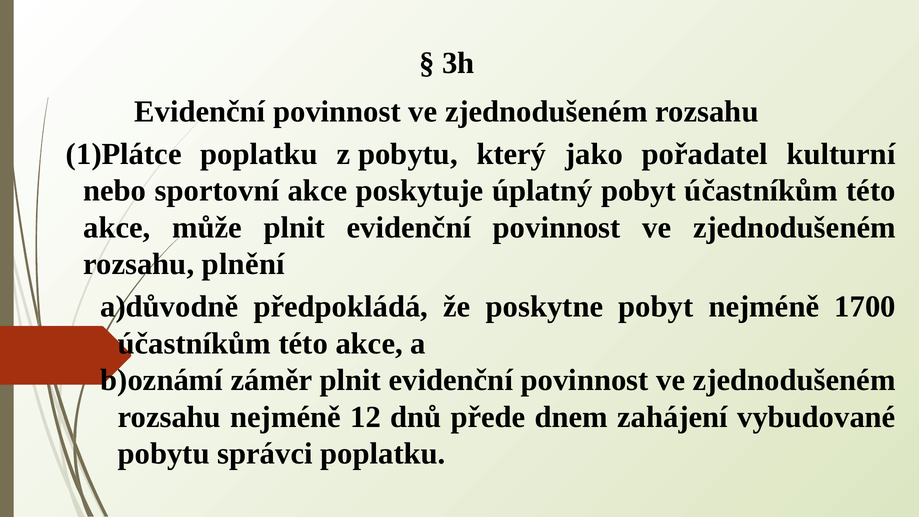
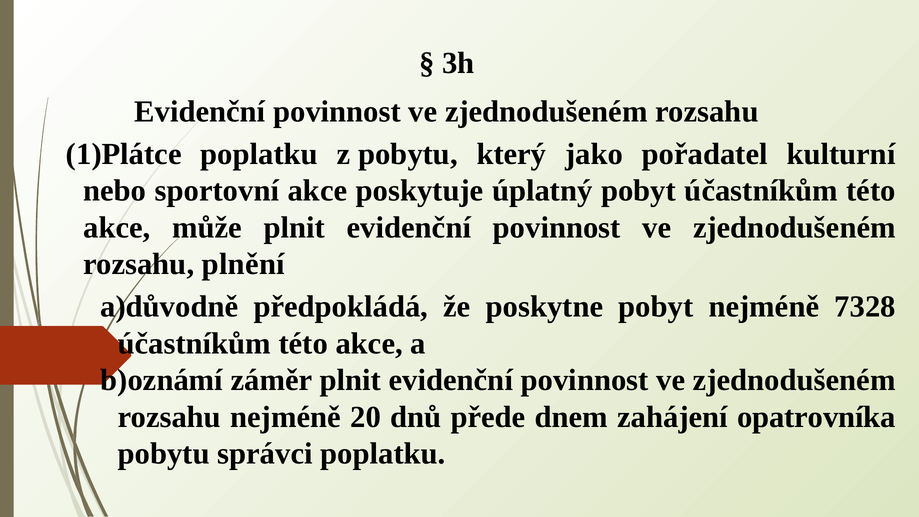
1700: 1700 -> 7328 (865, 307)
12: 12 -> 20 (366, 417)
vybudované: vybudované -> opatrovníka (816, 417)
